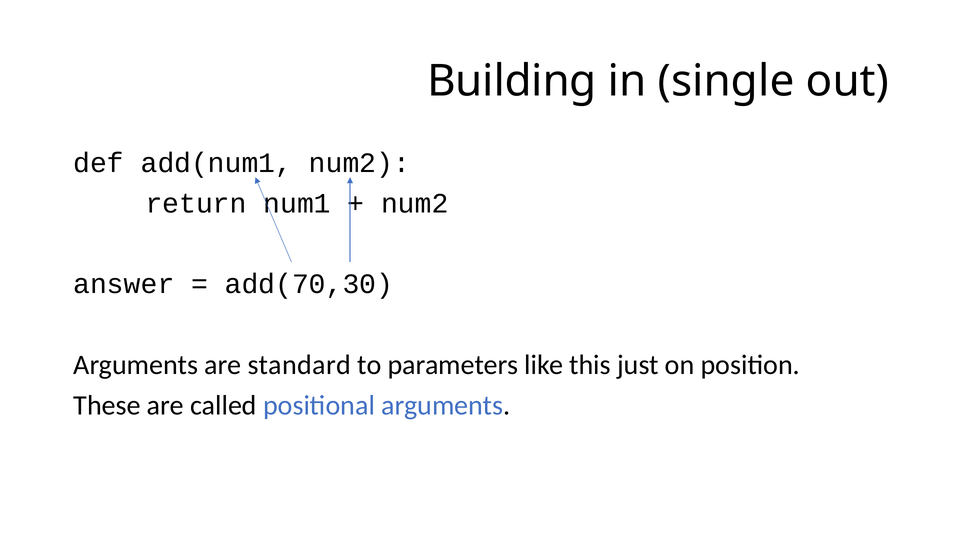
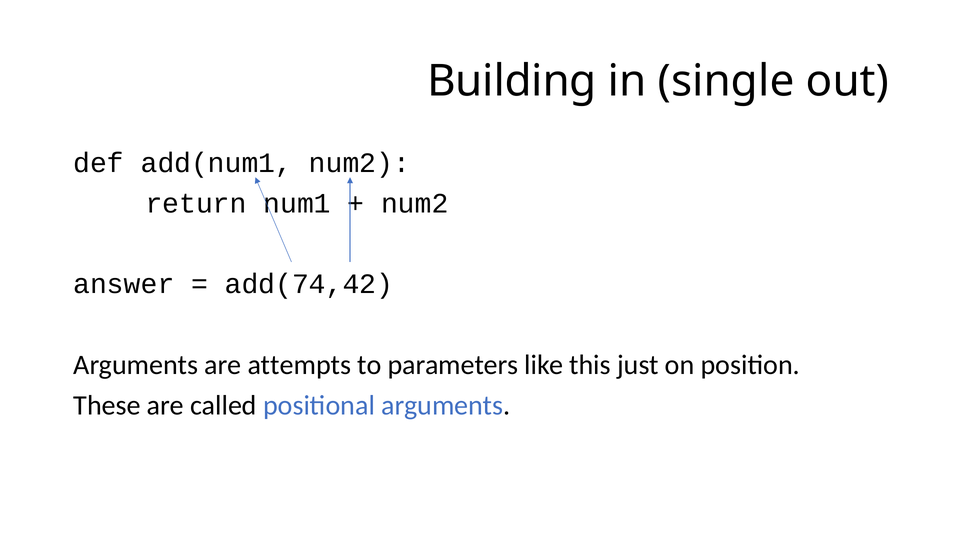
add(70,30: add(70,30 -> add(74,42 (309, 284)
standard: standard -> attempts (299, 365)
